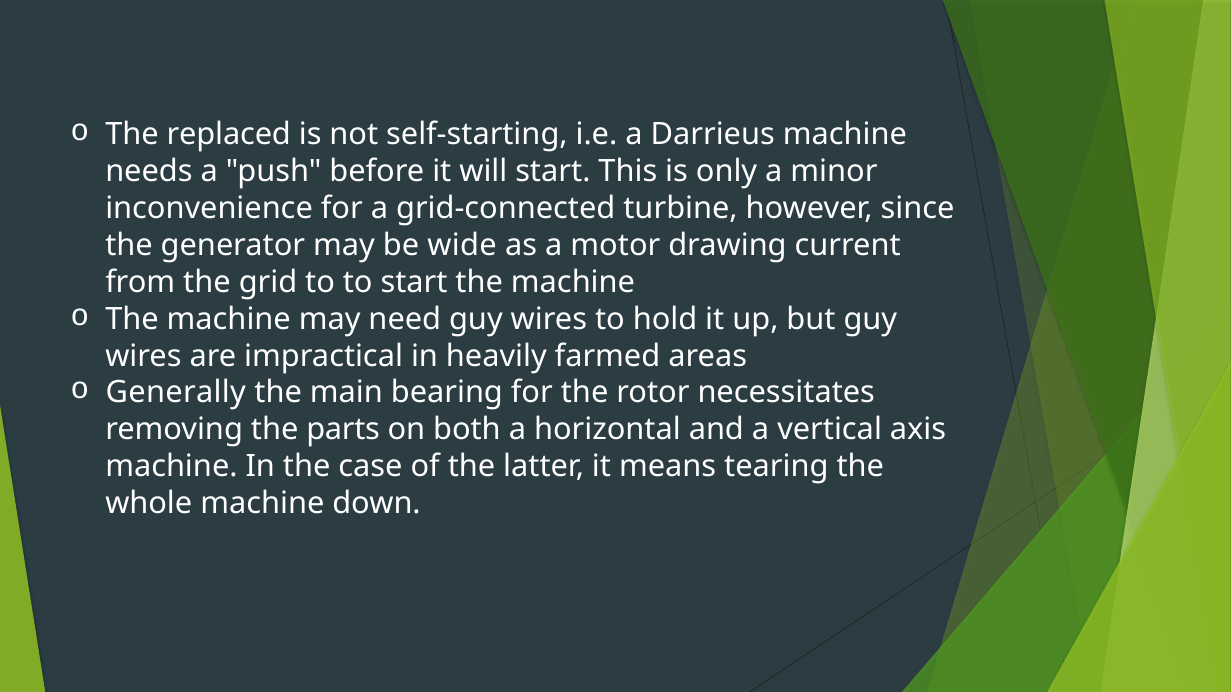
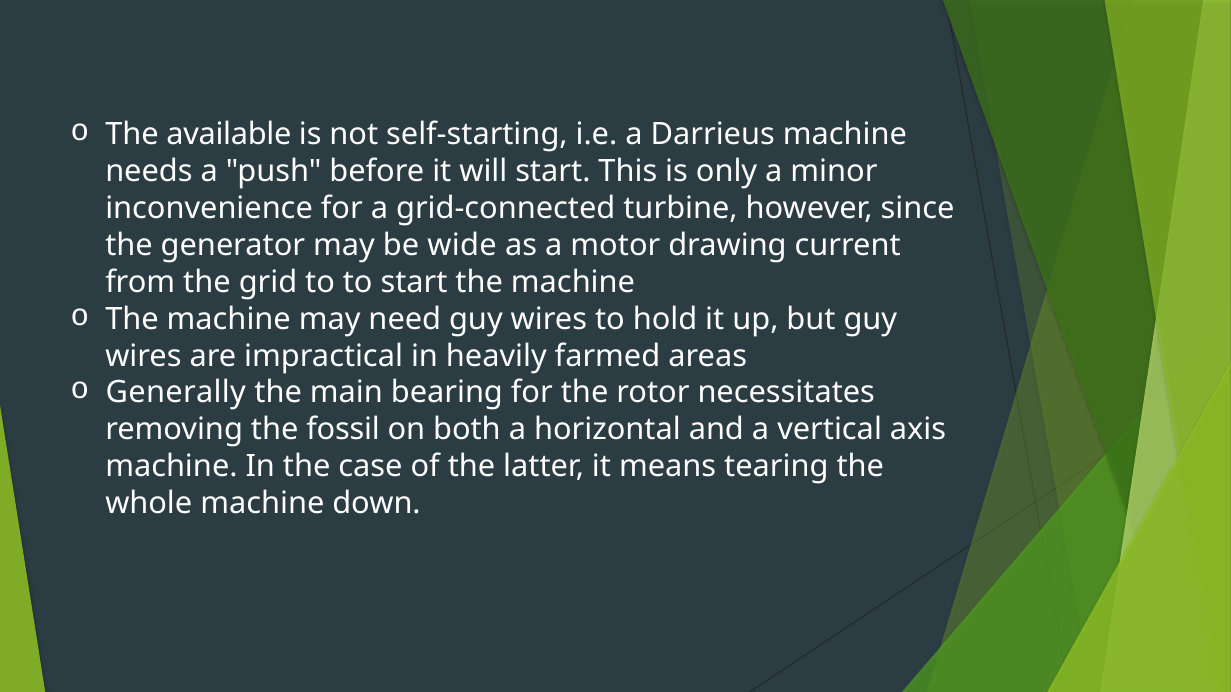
replaced: replaced -> available (229, 135)
parts: parts -> fossil (343, 430)
